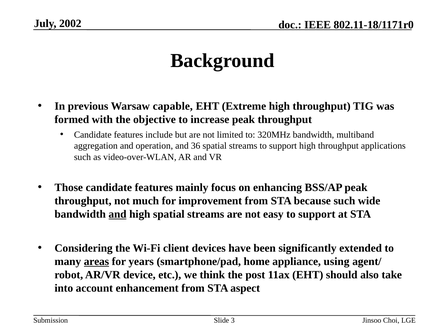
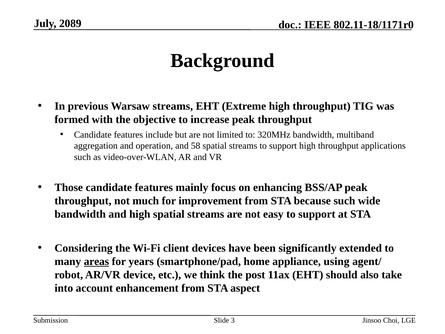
2002: 2002 -> 2089 (70, 24)
Warsaw capable: capable -> streams (173, 106)
36: 36 -> 58 (196, 146)
and underline: present -> none (118, 214)
